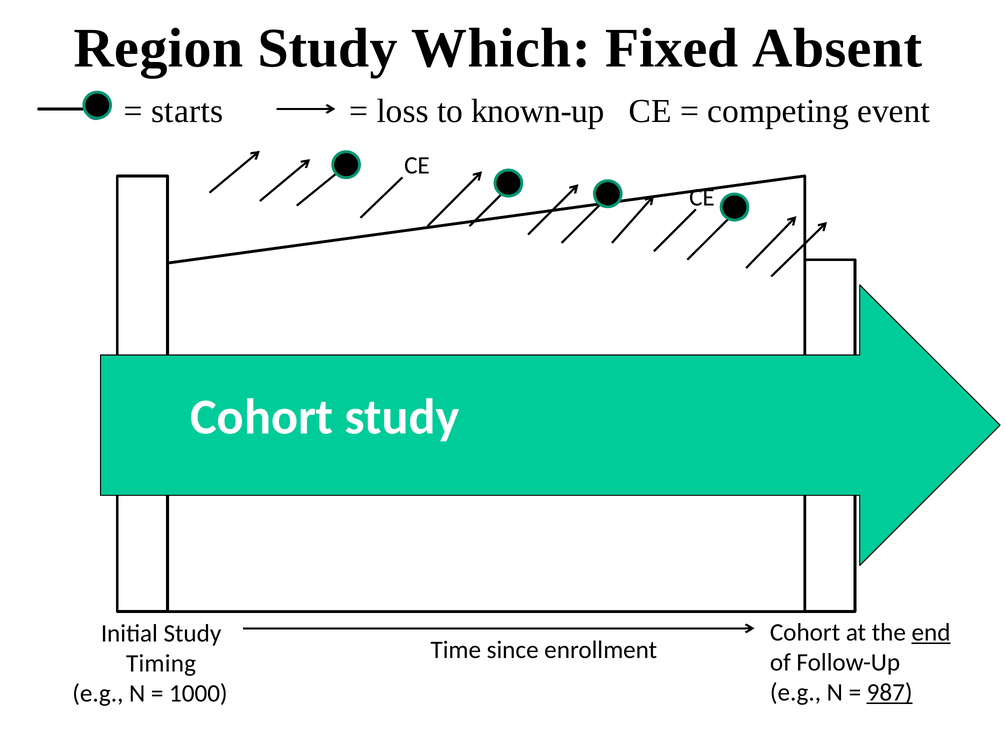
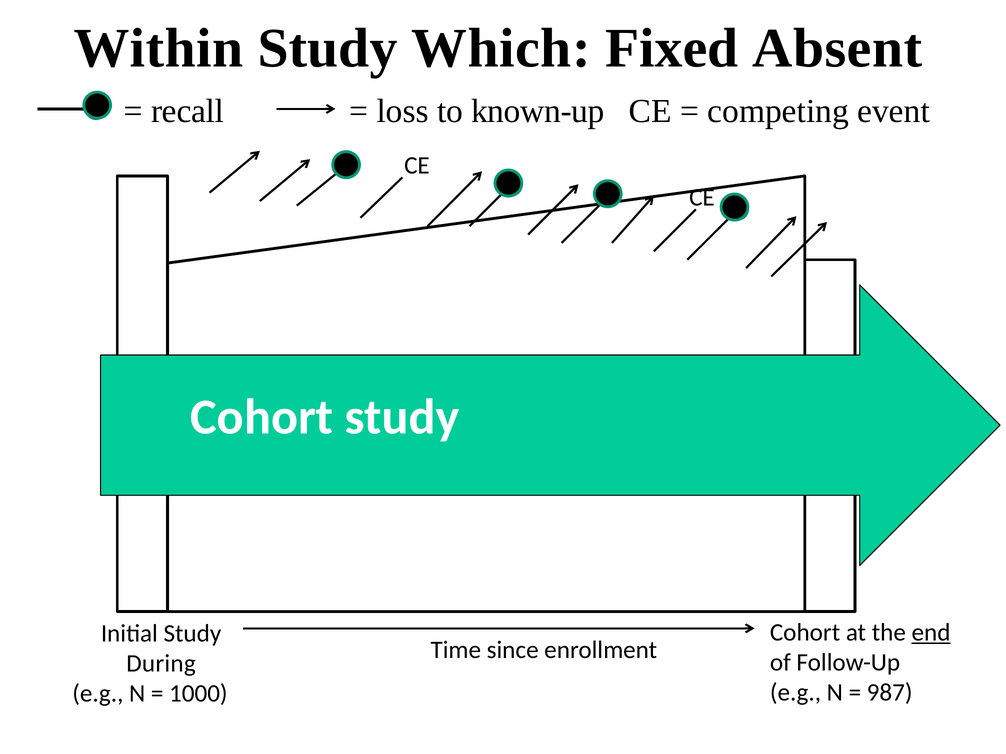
Region: Region -> Within (158, 48)
starts: starts -> recall (188, 111)
Timing: Timing -> During (161, 664)
987 underline: present -> none (890, 693)
